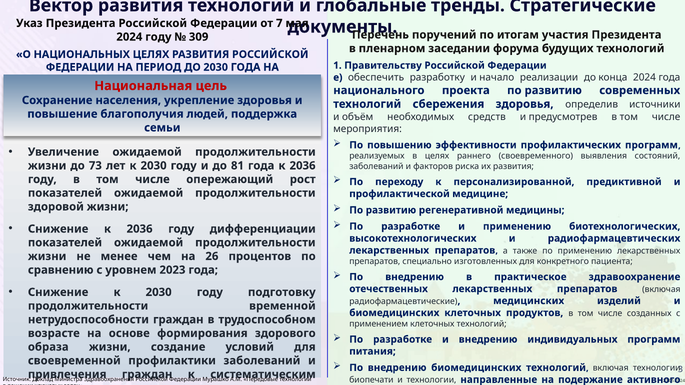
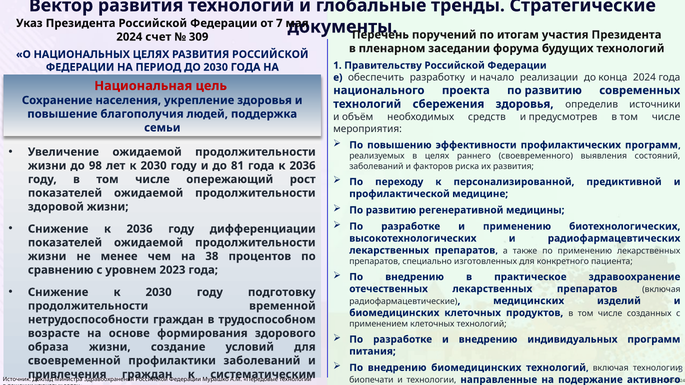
2024 году: году -> счет (158, 37)
73: 73 -> 98 (95, 166)
26: 26 -> 38 (212, 256)
